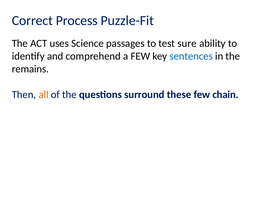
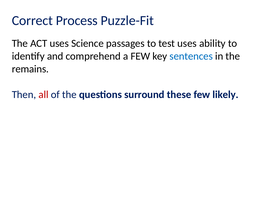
test sure: sure -> uses (187, 43)
all colour: orange -> red (44, 94)
chain: chain -> likely (225, 94)
